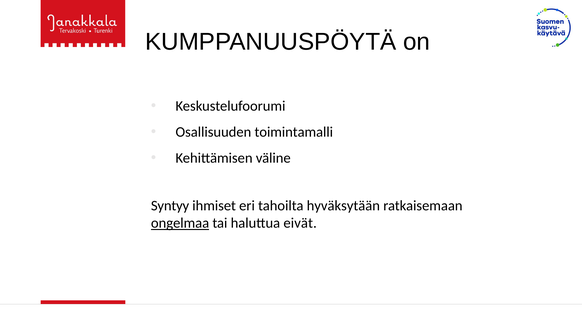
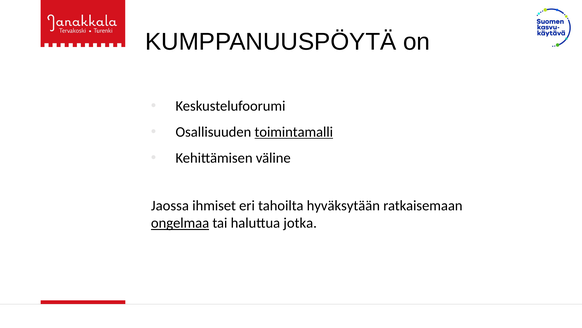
toimintamalli underline: none -> present (294, 132)
Syntyy: Syntyy -> Jaossa (170, 205)
eivät: eivät -> jotka (300, 223)
